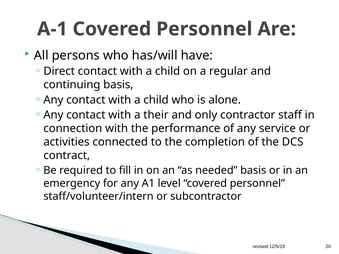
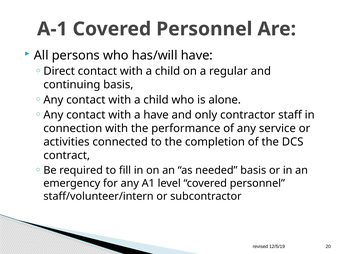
a their: their -> have (156, 115)
